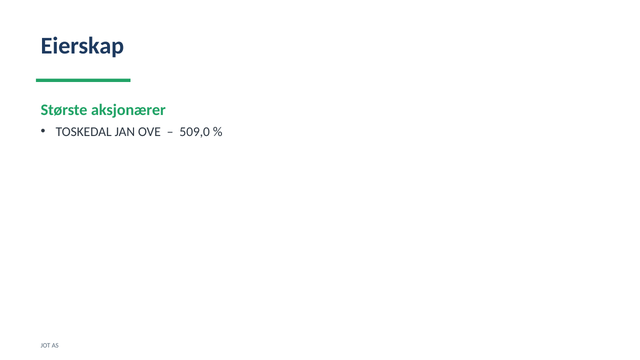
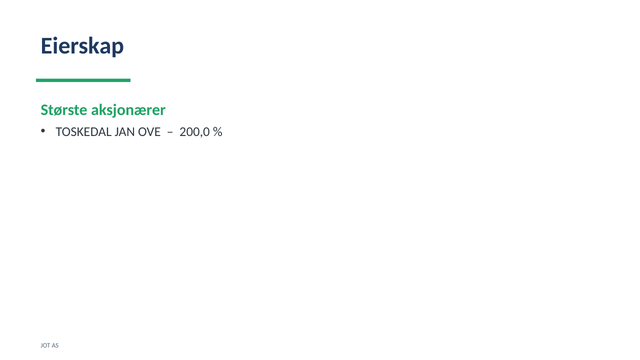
509,0: 509,0 -> 200,0 (195, 132)
